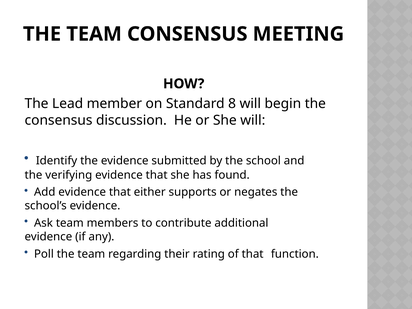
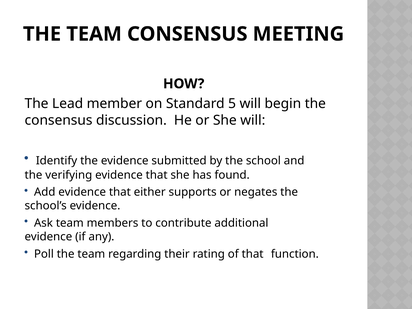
8: 8 -> 5 (232, 104)
